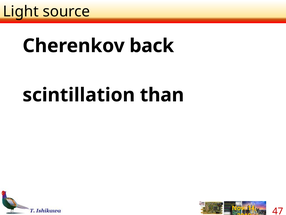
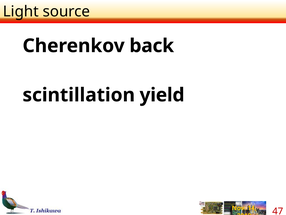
than: than -> yield (162, 95)
